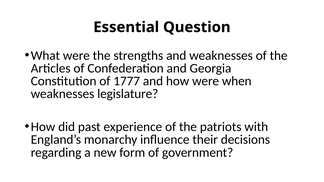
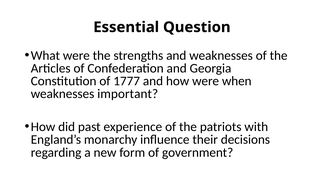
legislature: legislature -> important (128, 94)
